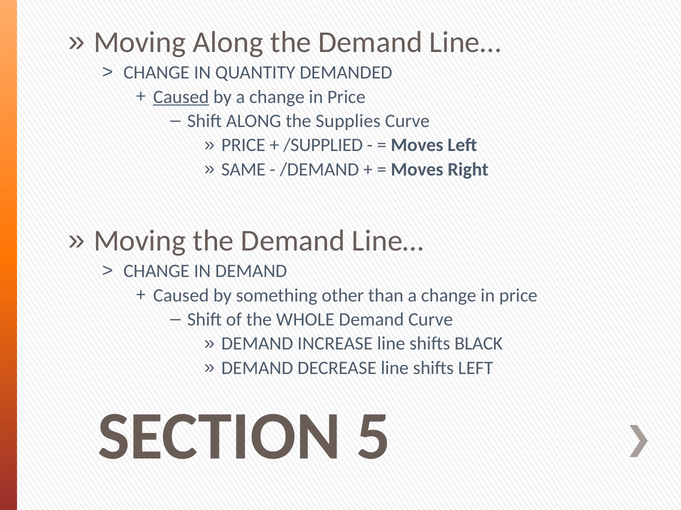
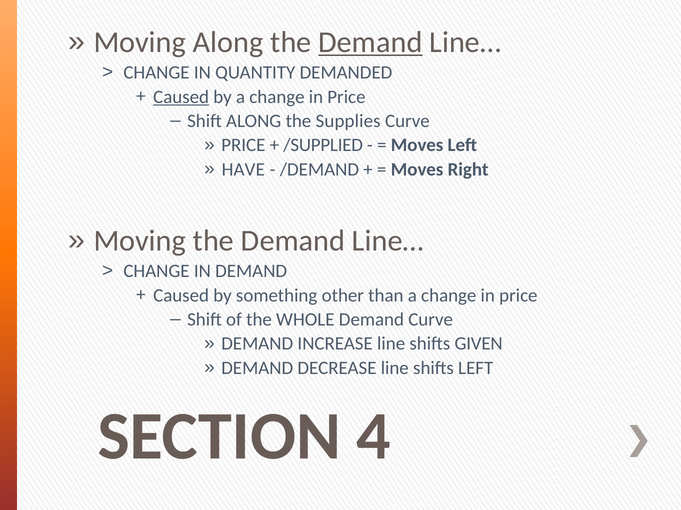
Demand underline: none -> present (370, 42)
SAME: SAME -> HAVE (243, 170)
BLACK: BLACK -> GIVEN (479, 344)
5: 5 -> 4 (373, 437)
